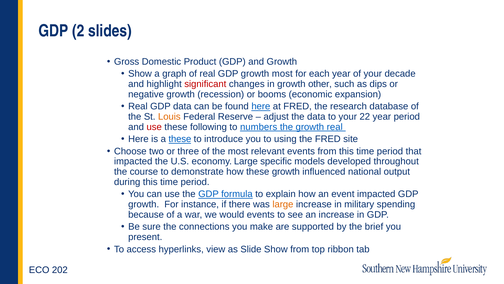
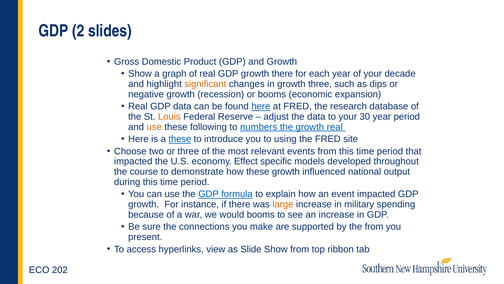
growth most: most -> there (282, 74)
significant colour: red -> orange (205, 84)
growth other: other -> three (320, 84)
22: 22 -> 30 (365, 116)
use colour: red -> orange (154, 127)
economy Large: Large -> Effect (246, 161)
would events: events -> booms (261, 214)
the brief: brief -> from (374, 226)
